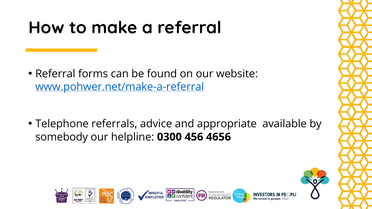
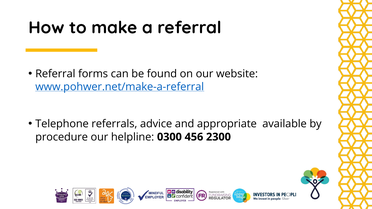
somebody: somebody -> procedure (62, 137)
4656: 4656 -> 2300 (218, 137)
